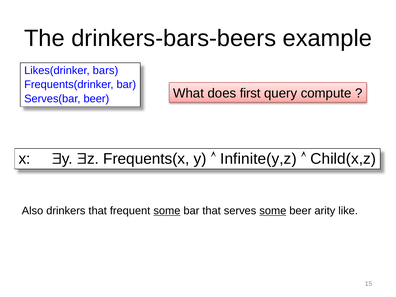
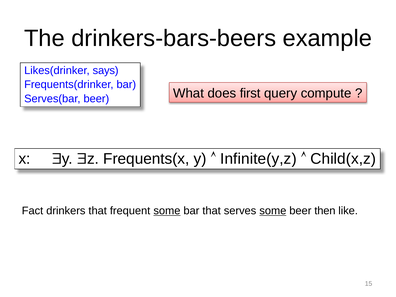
bars: bars -> says (106, 71)
Also: Also -> Fact (32, 211)
arity: arity -> then (325, 211)
